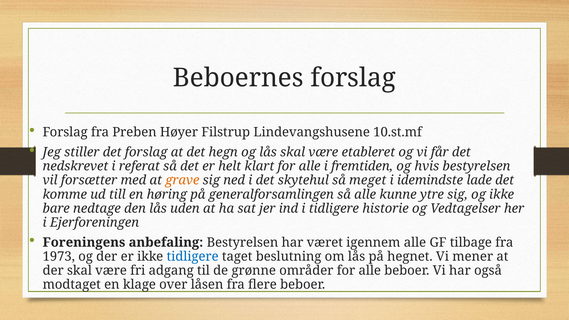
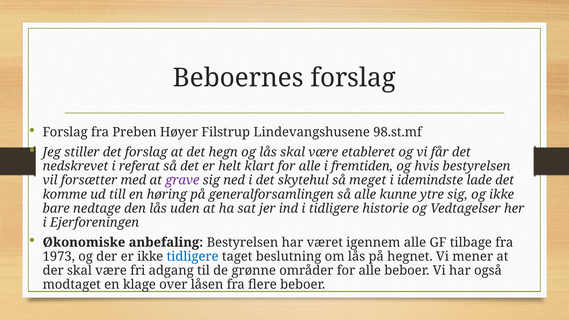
10.st.mf: 10.st.mf -> 98.st.mf (398, 132)
grave colour: orange -> purple (182, 180)
Foreningens: Foreningens -> Økonomiske (84, 242)
